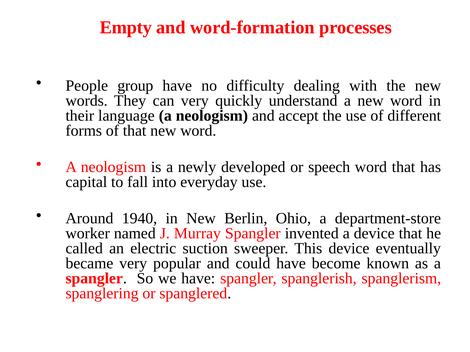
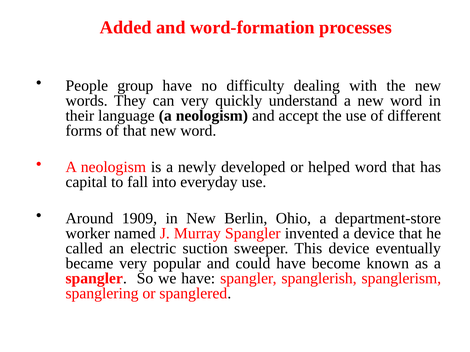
Empty: Empty -> Added (126, 28)
speech: speech -> helped (329, 167)
1940: 1940 -> 1909 (139, 219)
